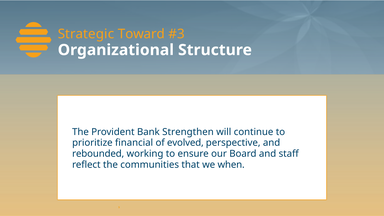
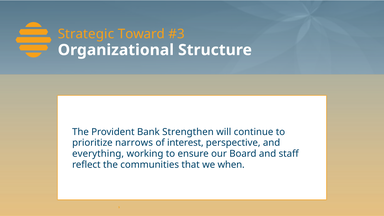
financial: financial -> narrows (134, 143)
evolved: evolved -> interest (185, 143)
rebounded: rebounded -> everything (98, 154)
